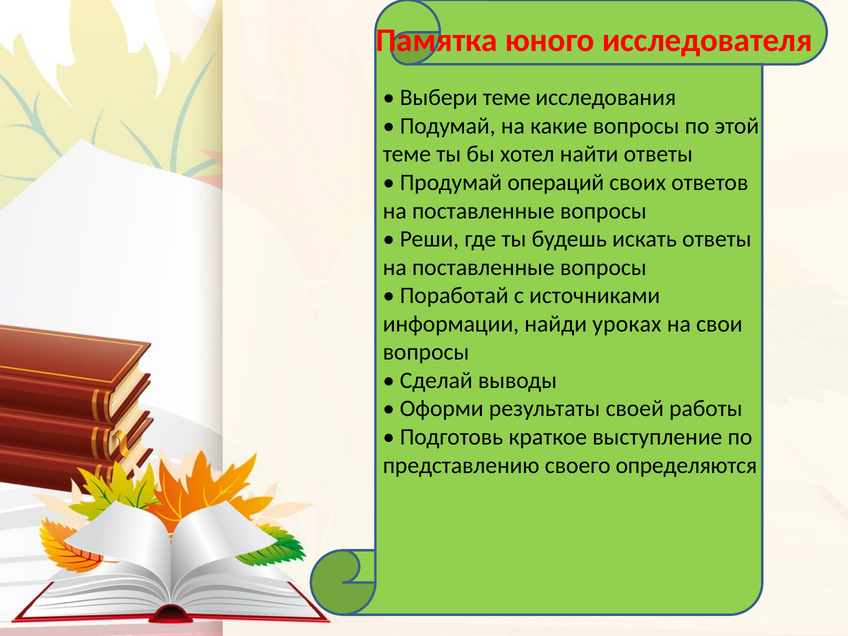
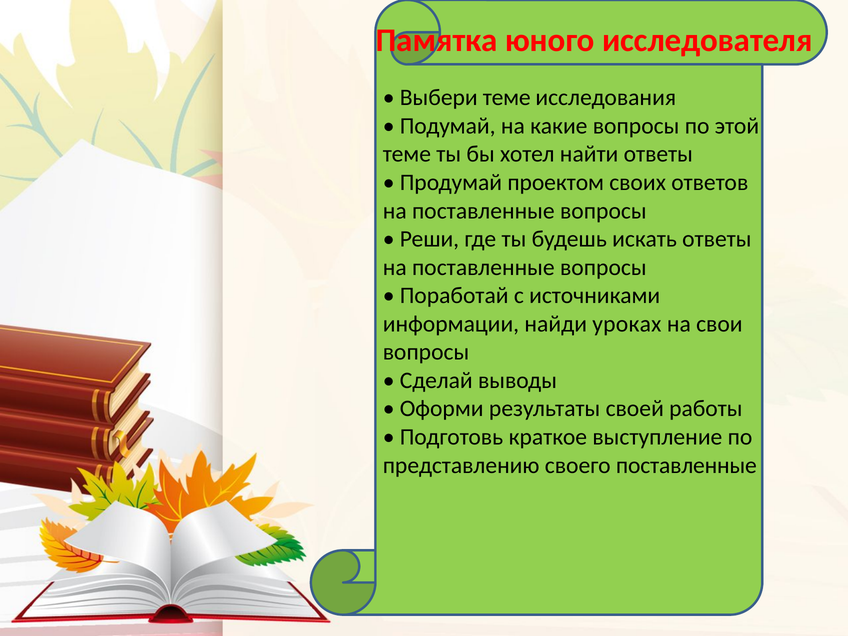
операций: операций -> проектом (556, 182)
своего определяются: определяются -> поставленные (686, 465)
